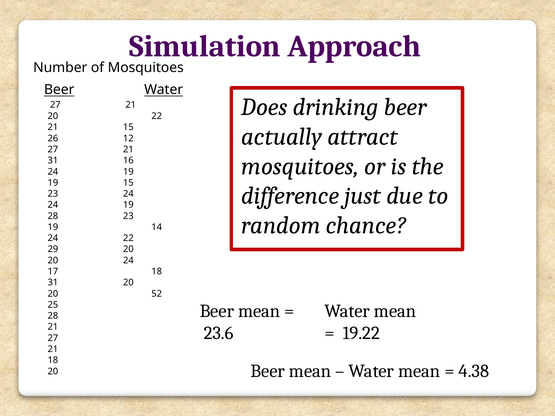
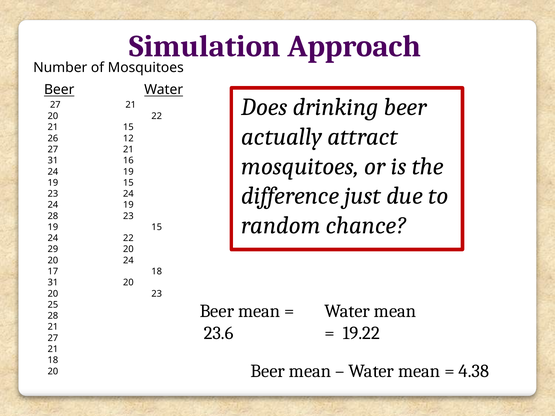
14: 14 -> 15 (157, 227)
20 52: 52 -> 23 (157, 294)
